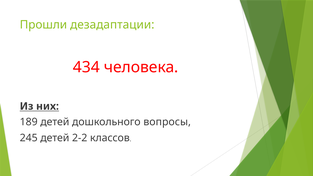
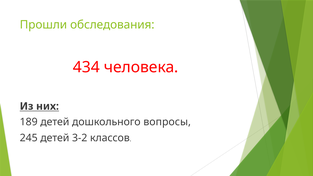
дезадаптации: дезадаптации -> обследования (112, 25)
2-2: 2-2 -> 3-2 (80, 138)
